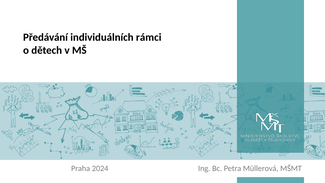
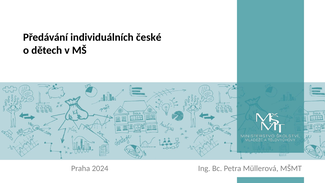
rámci: rámci -> české (149, 37)
